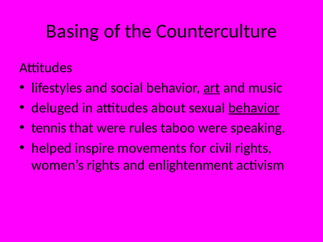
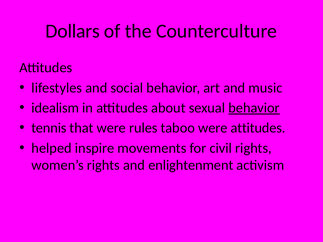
Basing: Basing -> Dollars (73, 31)
art underline: present -> none (212, 88)
deluged: deluged -> idealism (55, 108)
were speaking: speaking -> attitudes (258, 128)
